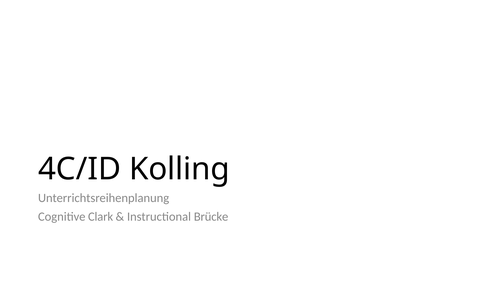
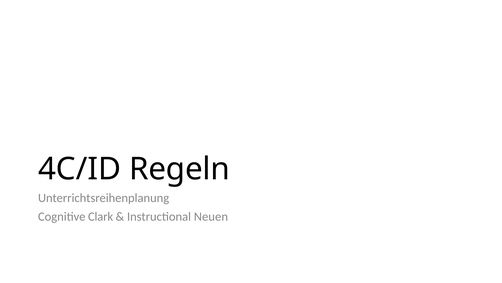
Kolling: Kolling -> Regeln (180, 169)
Brücke: Brücke -> Neuen (211, 216)
